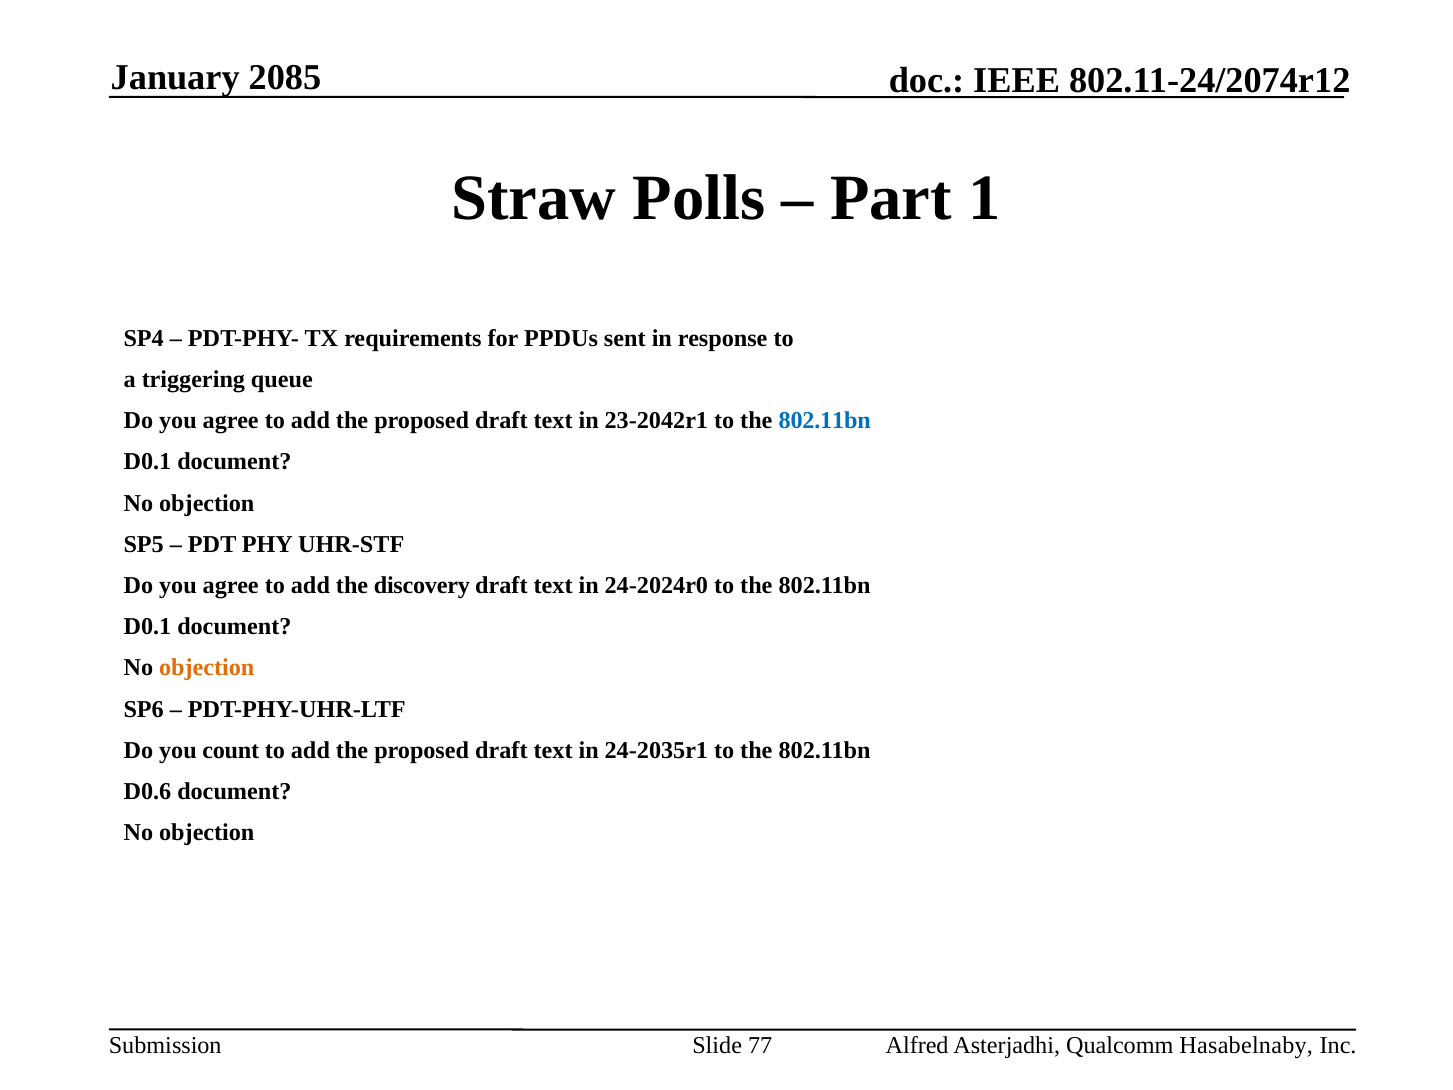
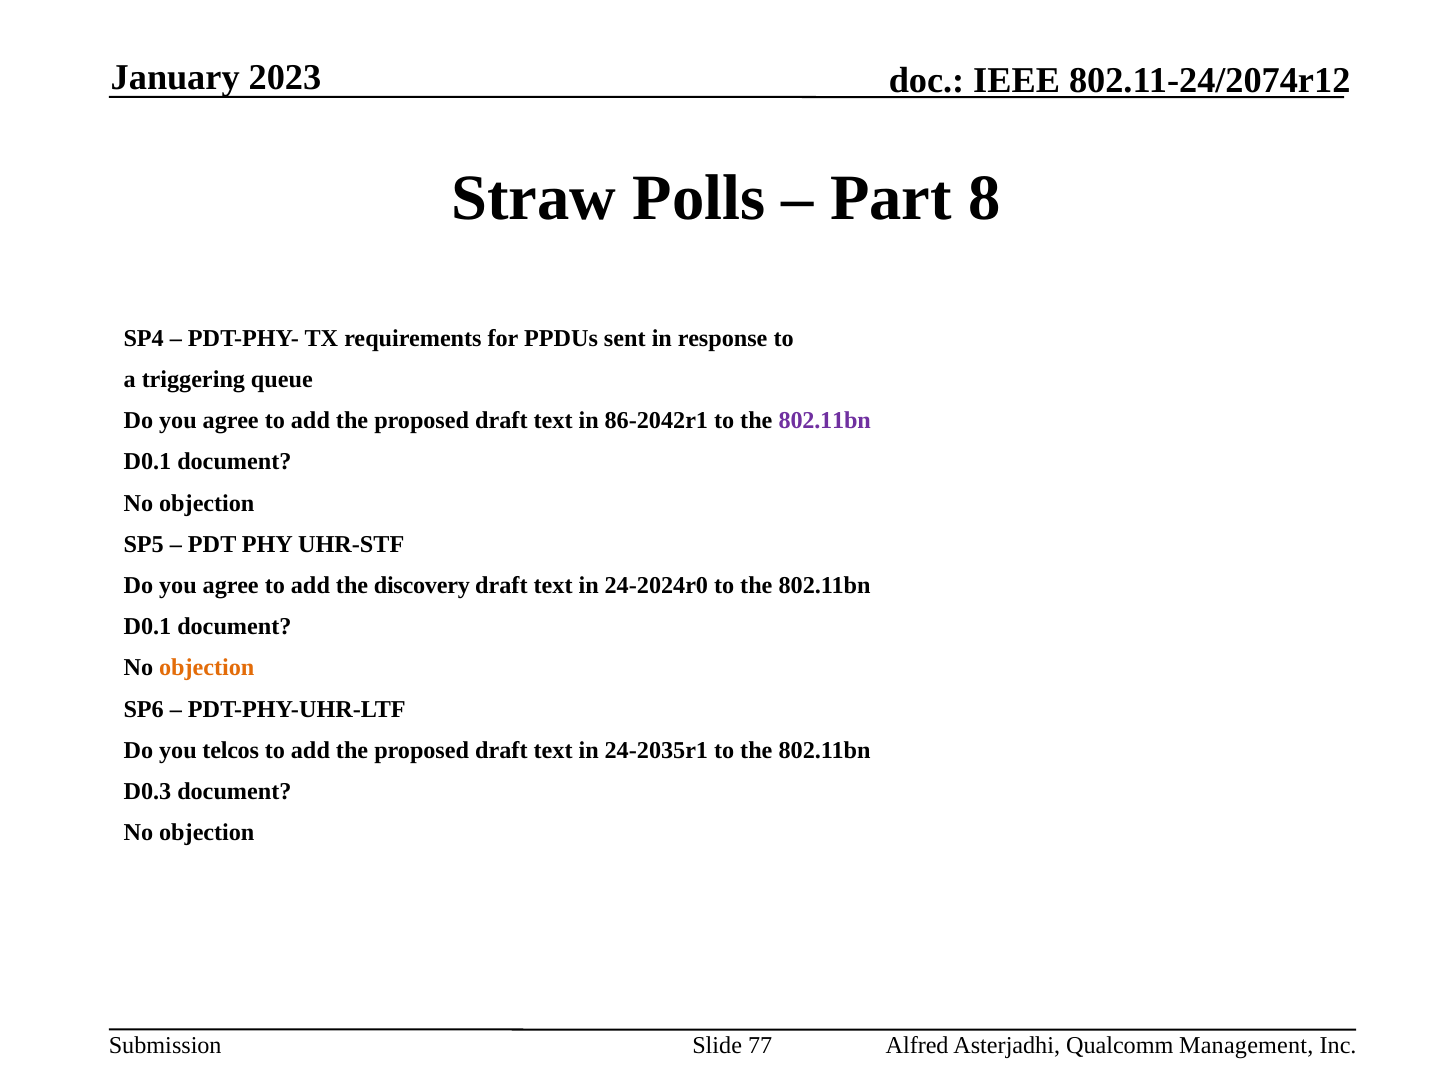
2085: 2085 -> 2023 (285, 77)
1: 1 -> 8 (984, 198)
23-2042r1: 23-2042r1 -> 86-2042r1 (656, 421)
802.11bn colour: blue -> purple (825, 421)
count: count -> telcos (231, 750)
D0.6: D0.6 -> D0.3 (147, 791)
Hasabelnaby: Hasabelnaby -> Management (1246, 1045)
